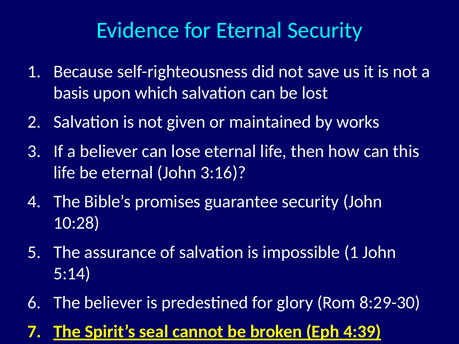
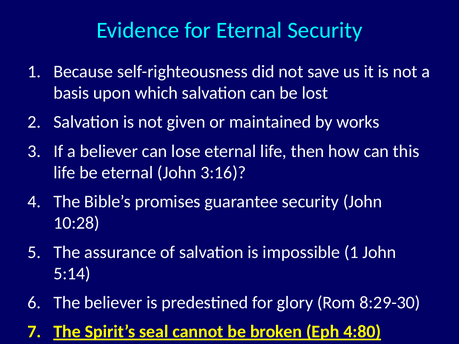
4:39: 4:39 -> 4:80 (362, 332)
